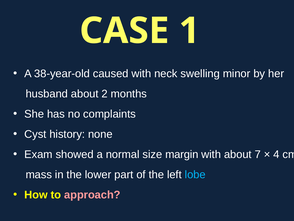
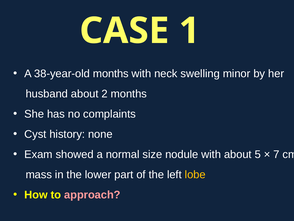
38-year-old caused: caused -> months (111, 73)
margin: margin -> nodule (182, 154)
7: 7 -> 5 (258, 154)
4: 4 -> 7 (276, 154)
lobe colour: light blue -> yellow (195, 174)
